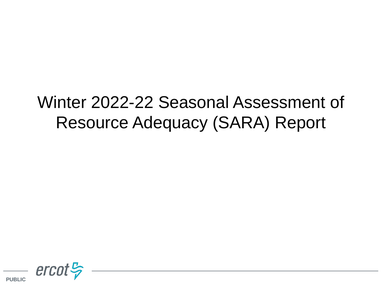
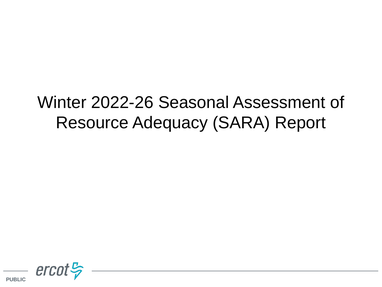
2022-22: 2022-22 -> 2022-26 (122, 102)
